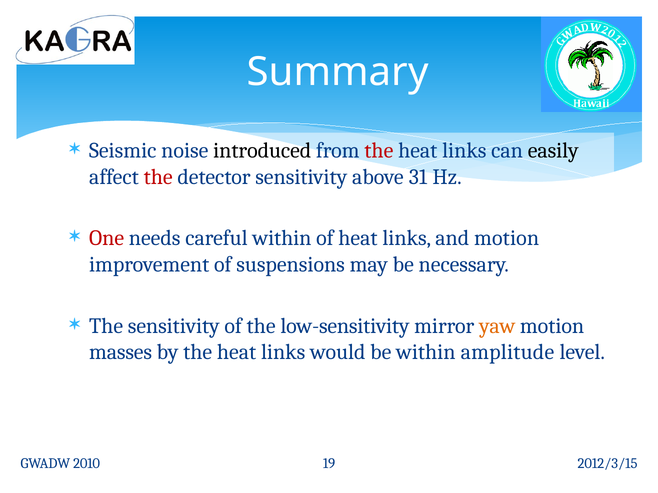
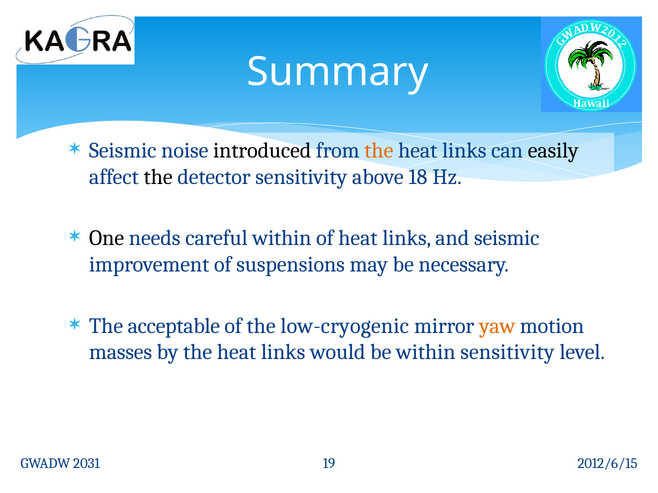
the colour: red -> orange (379, 151)
the colour: red -> black (158, 177)
31: 31 -> 18 (418, 177)
One colour: red -> black (107, 238)
and motion: motion -> seismic (507, 238)
The sensitivity: sensitivity -> acceptable (174, 326)
low-sensitivity: low-sensitivity -> low-cryogenic (345, 326)
within amplitude: amplitude -> sensitivity (507, 353)
2010: 2010 -> 2031 (87, 464)
2012/3/15: 2012/3/15 -> 2012/6/15 (607, 464)
